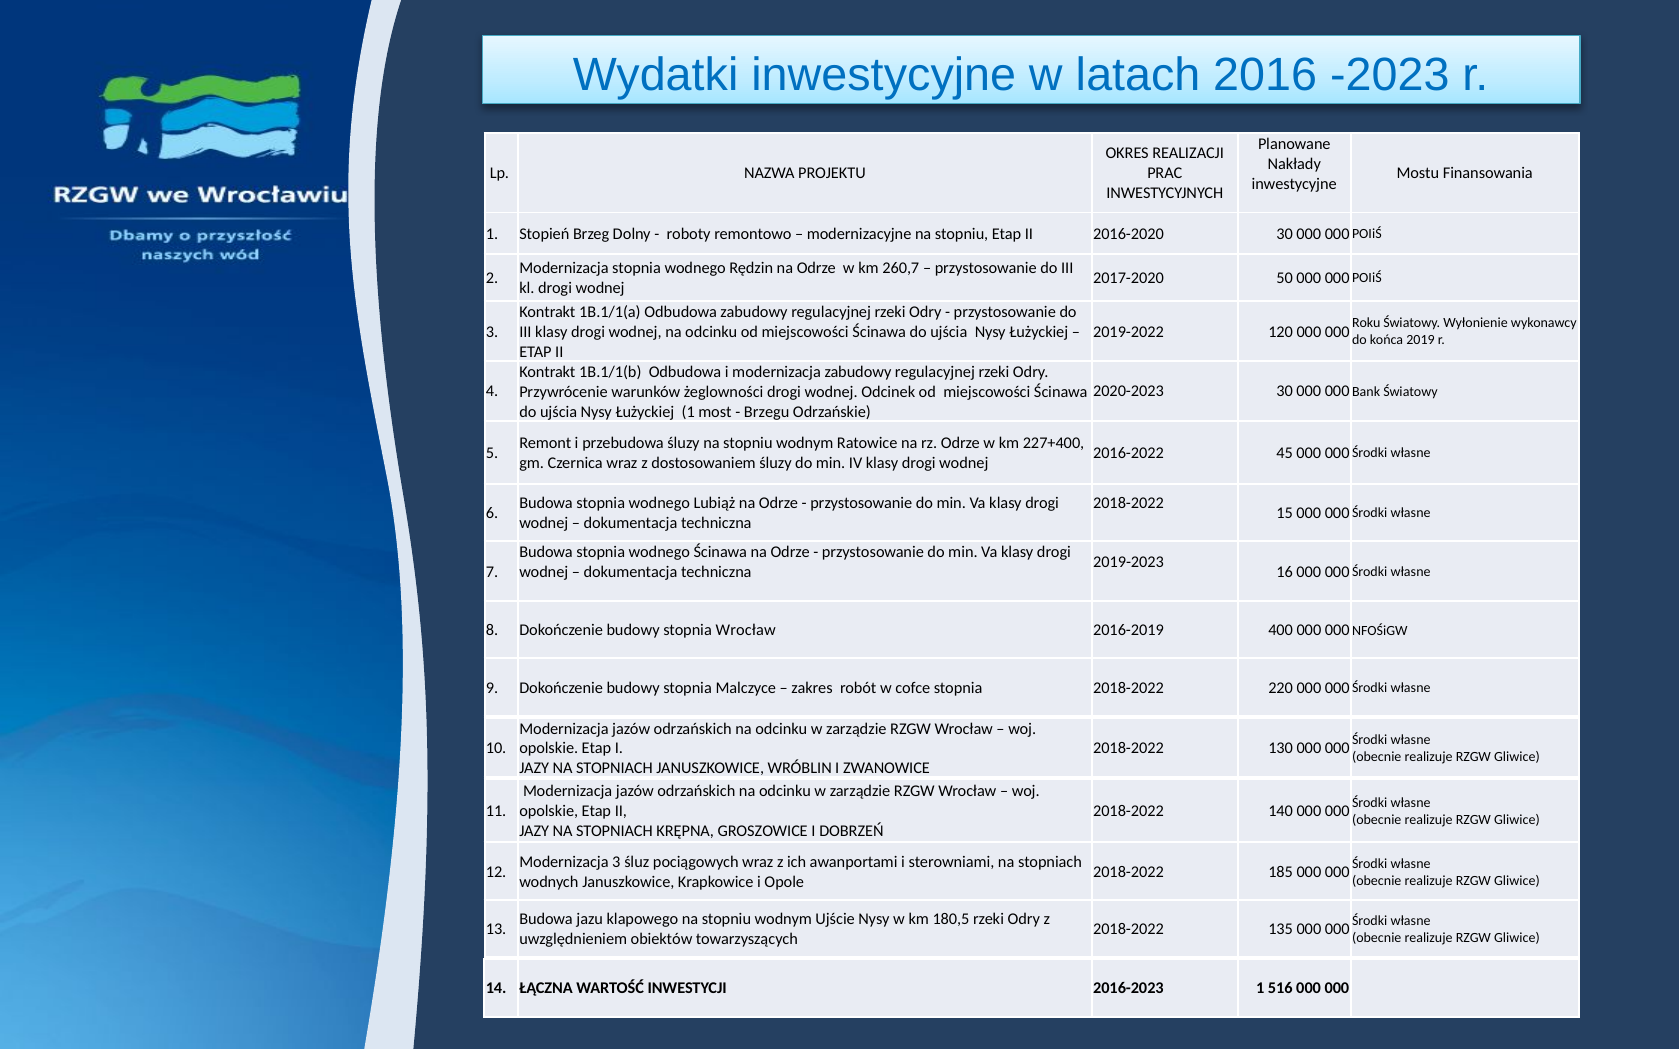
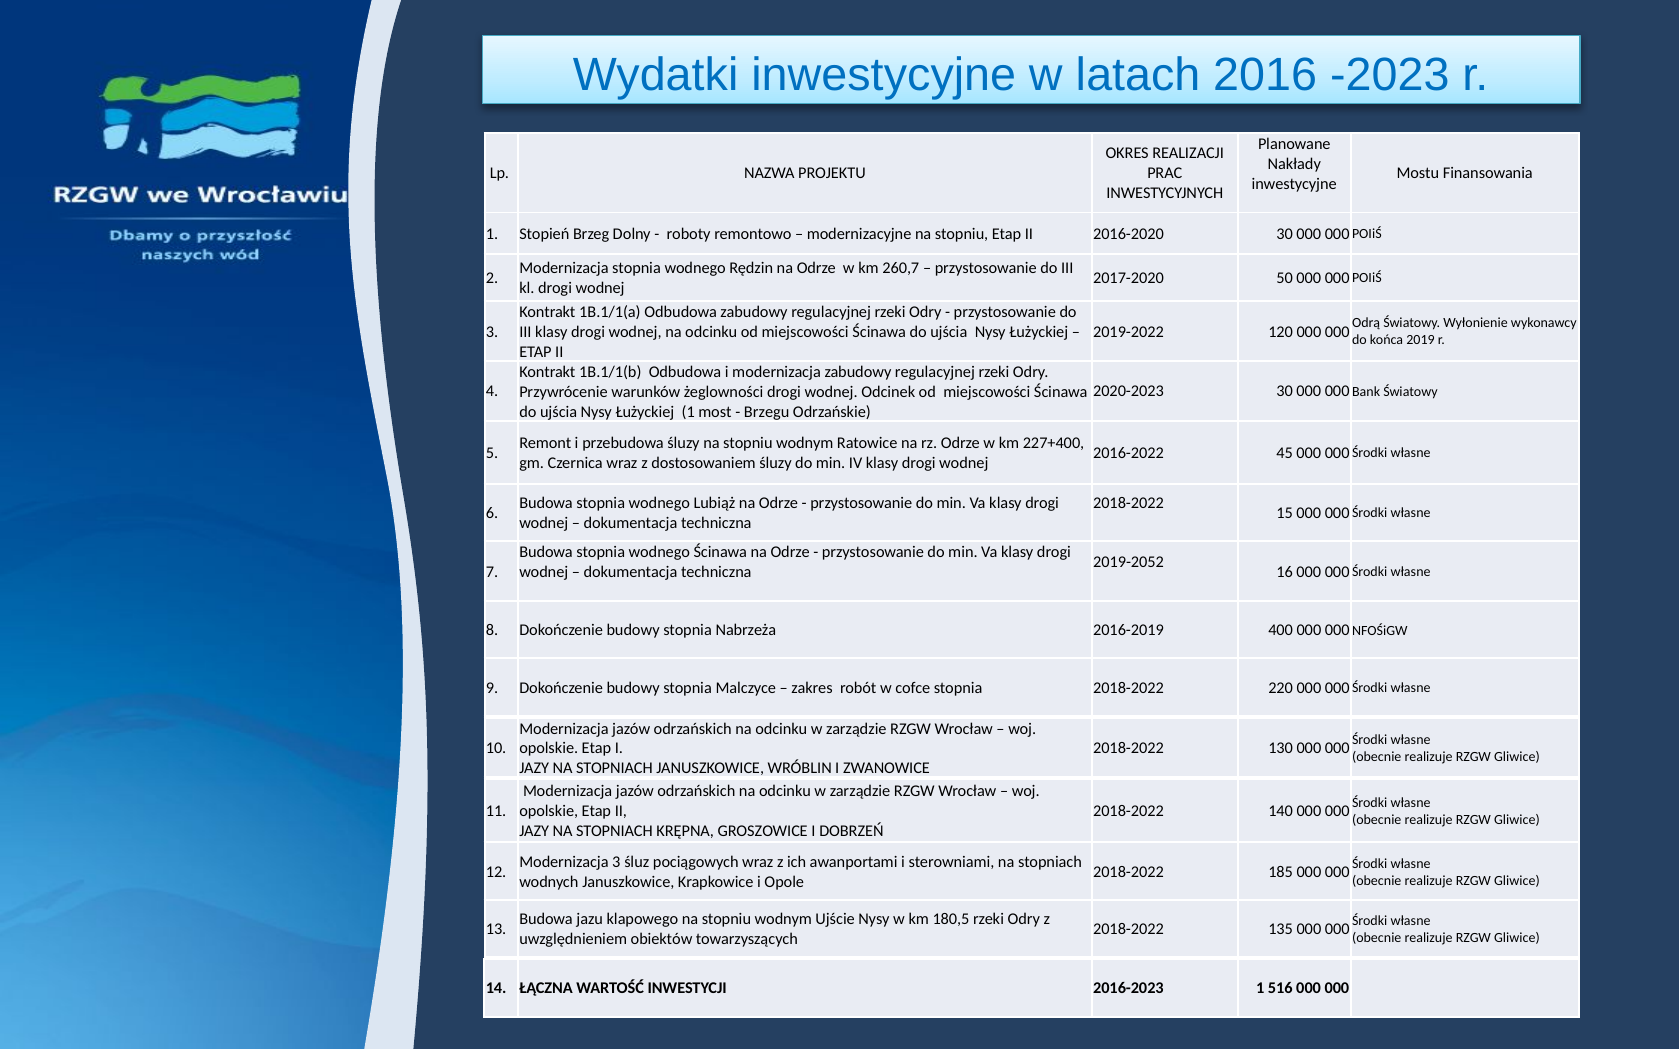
Roku: Roku -> Odrą (1366, 323)
2019-2023: 2019-2023 -> 2019-2052 (1129, 562)
stopnia Wrocław: Wrocław -> Nabrzeża (746, 631)
